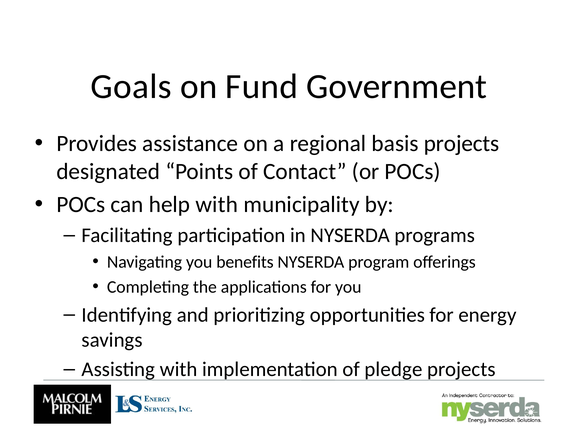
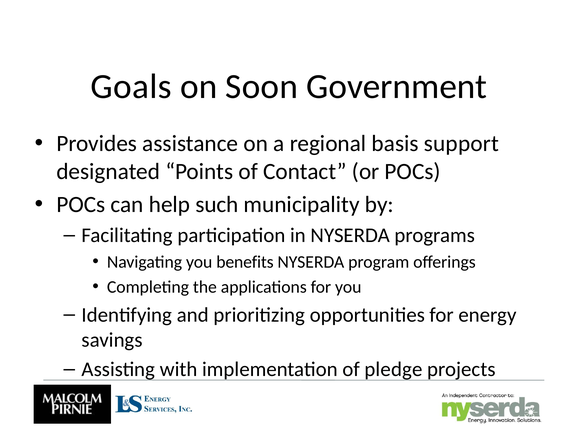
Fund: Fund -> Soon (262, 87)
basis projects: projects -> support (461, 144)
help with: with -> such (217, 205)
